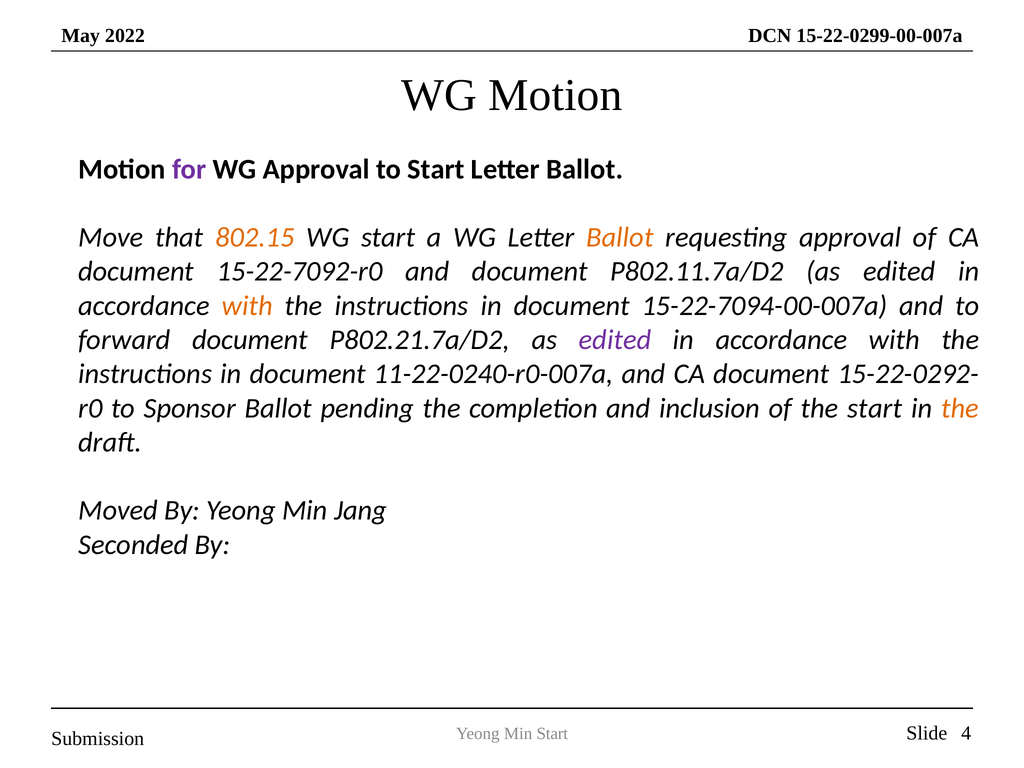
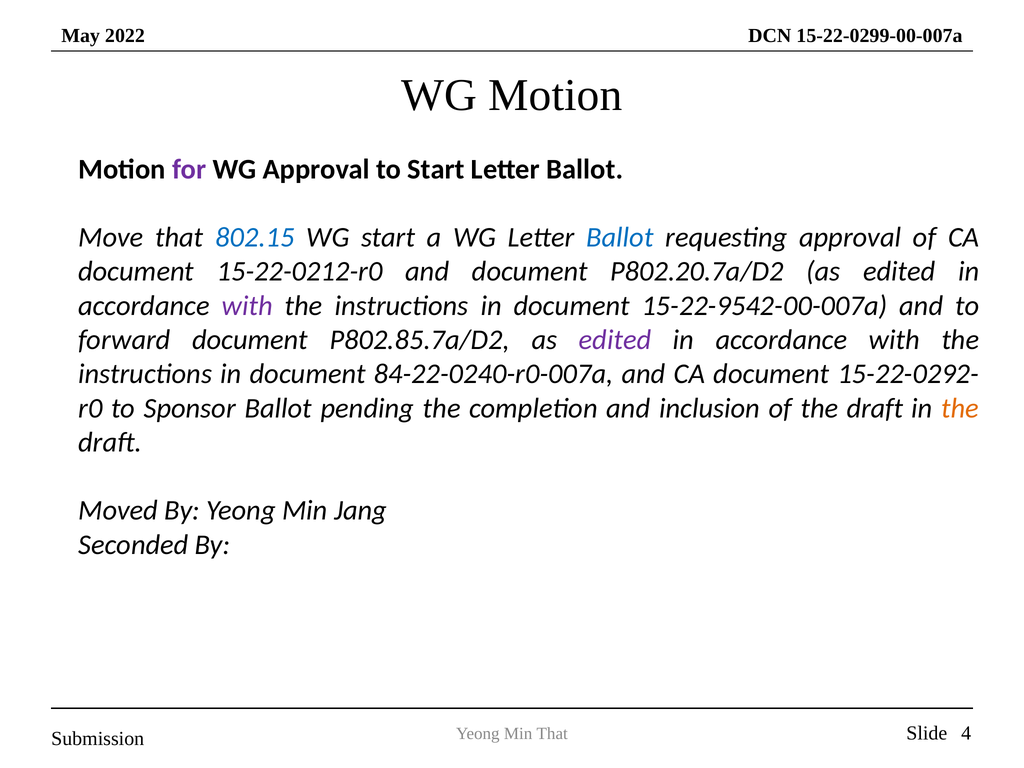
802.15 colour: orange -> blue (255, 237)
Ballot colour: orange -> blue (620, 237)
15-22-7092-r0: 15-22-7092-r0 -> 15-22-0212-r0 (300, 272)
P802.11.7a/D2: P802.11.7a/D2 -> P802.20.7a/D2 (697, 272)
with colour: orange -> purple (247, 306)
15-22-7094-00-007a: 15-22-7094-00-007a -> 15-22-9542-00-007a (764, 306)
P802.21.7a/D2: P802.21.7a/D2 -> P802.85.7a/D2 (420, 340)
11-22-0240-r0-007a: 11-22-0240-r0-007a -> 84-22-0240-r0-007a (494, 374)
of the start: start -> draft (875, 408)
Min Start: Start -> That (552, 733)
